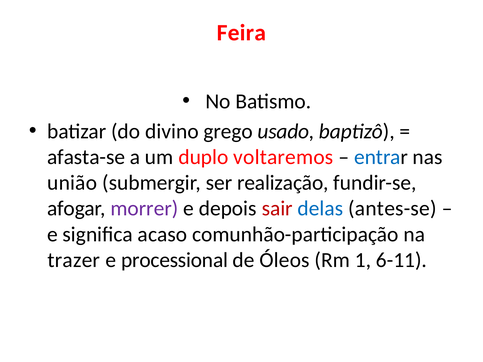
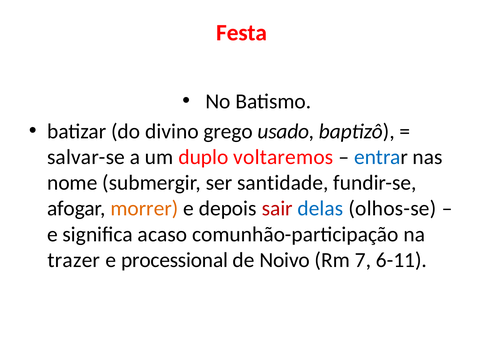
Feira: Feira -> Festa (242, 33)
afasta-se: afasta-se -> salvar-se (86, 157)
união: união -> nome (72, 183)
realização: realização -> santidade (283, 183)
morrer colour: purple -> orange (144, 209)
antes-se: antes-se -> olhos-se (392, 209)
Óleos: Óleos -> Noivo (285, 260)
1: 1 -> 7 (363, 260)
